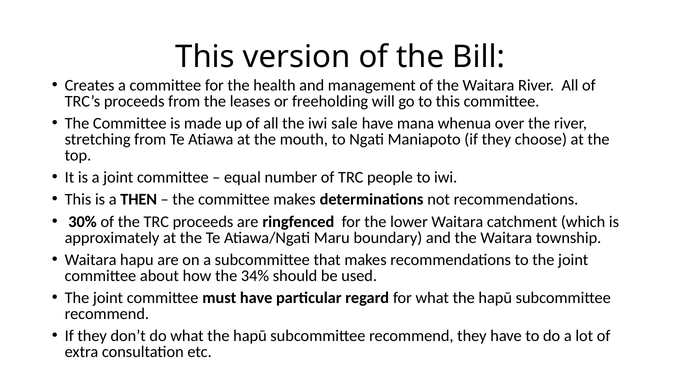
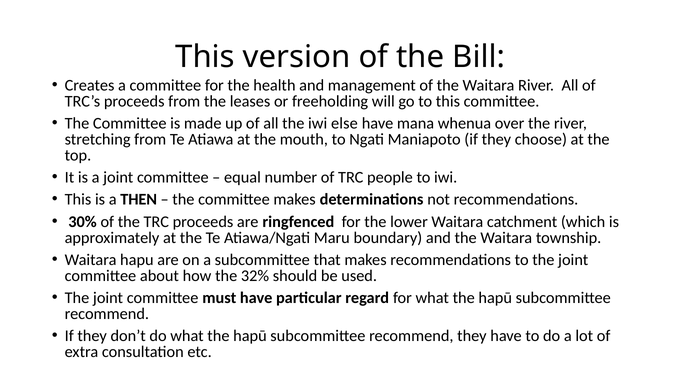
sale: sale -> else (344, 123)
34%: 34% -> 32% (255, 276)
